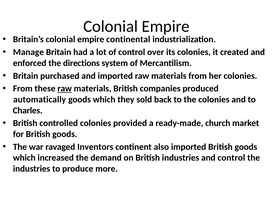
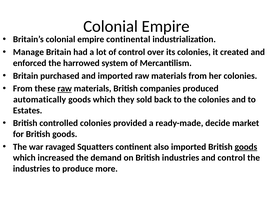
directions: directions -> harrowed (81, 63)
Charles: Charles -> Estates (28, 110)
church: church -> decide (218, 123)
Inventors: Inventors -> Squatters (95, 147)
goods underline: none -> present (246, 147)
